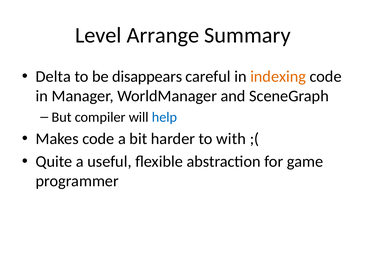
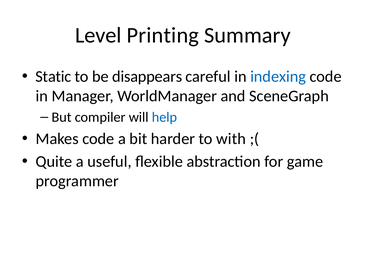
Arrange: Arrange -> Printing (163, 35)
Delta: Delta -> Static (53, 77)
indexing colour: orange -> blue (278, 77)
